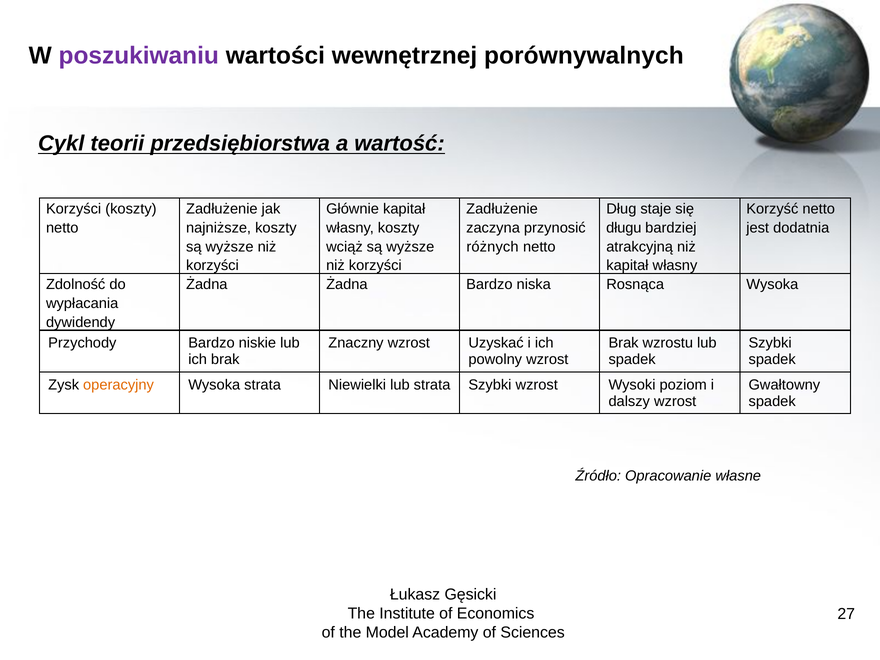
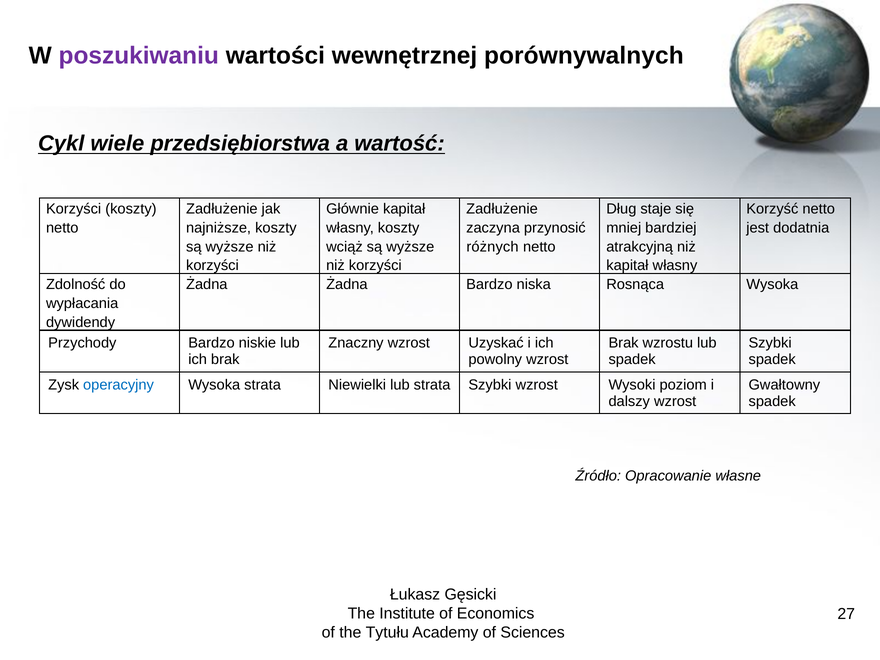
teorii: teorii -> wiele (117, 144)
długu: długu -> mniej (624, 228)
operacyjny colour: orange -> blue (119, 385)
Model: Model -> Tytułu (387, 633)
